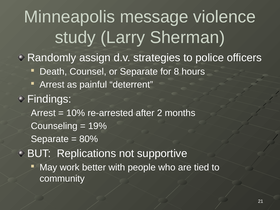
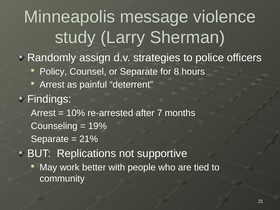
Death: Death -> Policy (53, 72)
2: 2 -> 7 (160, 113)
80%: 80% -> 21% (89, 139)
